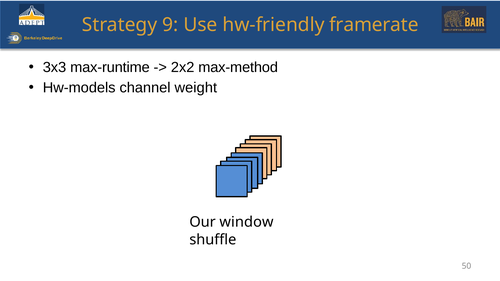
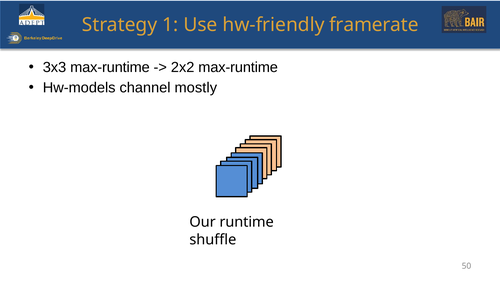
9: 9 -> 1 (170, 25)
2x2 max-method: max-method -> max-runtime (238, 67)
weight: weight -> mostly (196, 88)
window: window -> runtime (247, 222)
